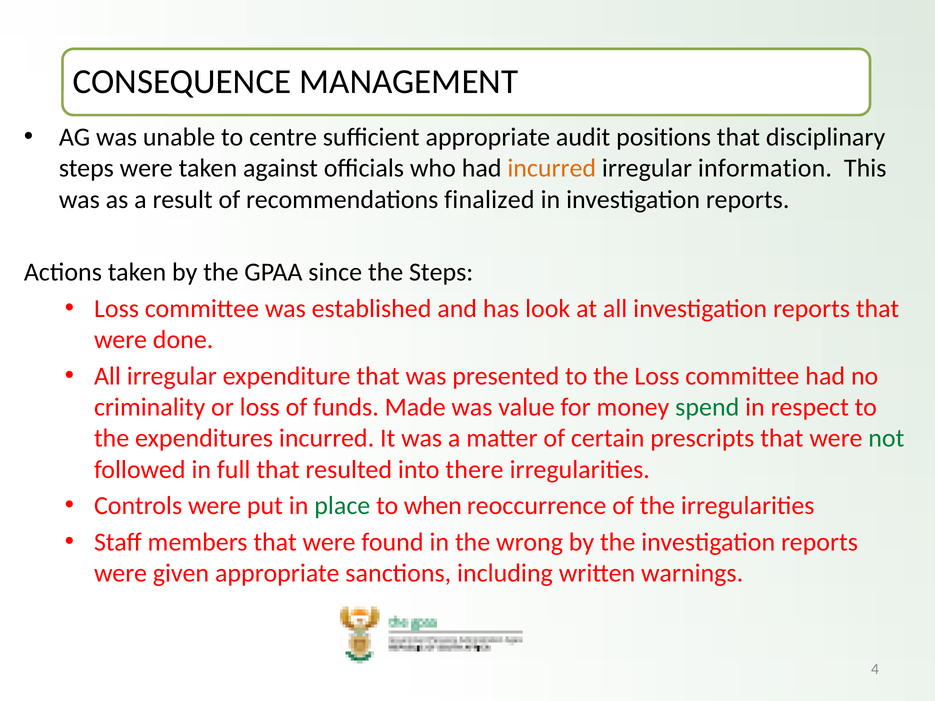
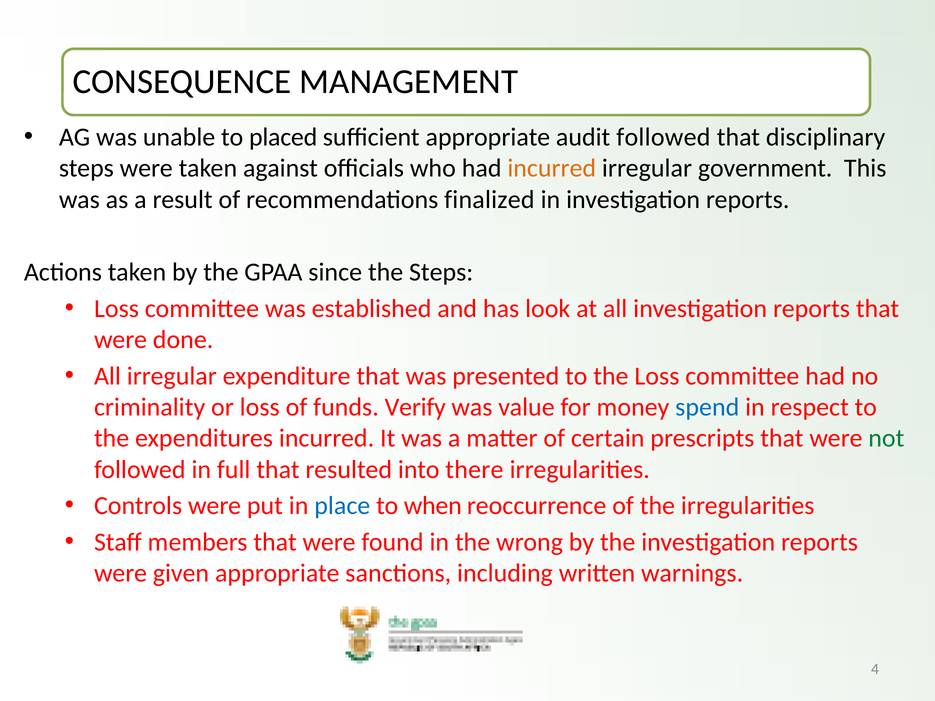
centre: centre -> placed (283, 137)
audit positions: positions -> followed (663, 137)
information: information -> government (765, 168)
Made: Made -> Verify (415, 407)
spend colour: green -> blue (707, 407)
place colour: green -> blue (342, 506)
